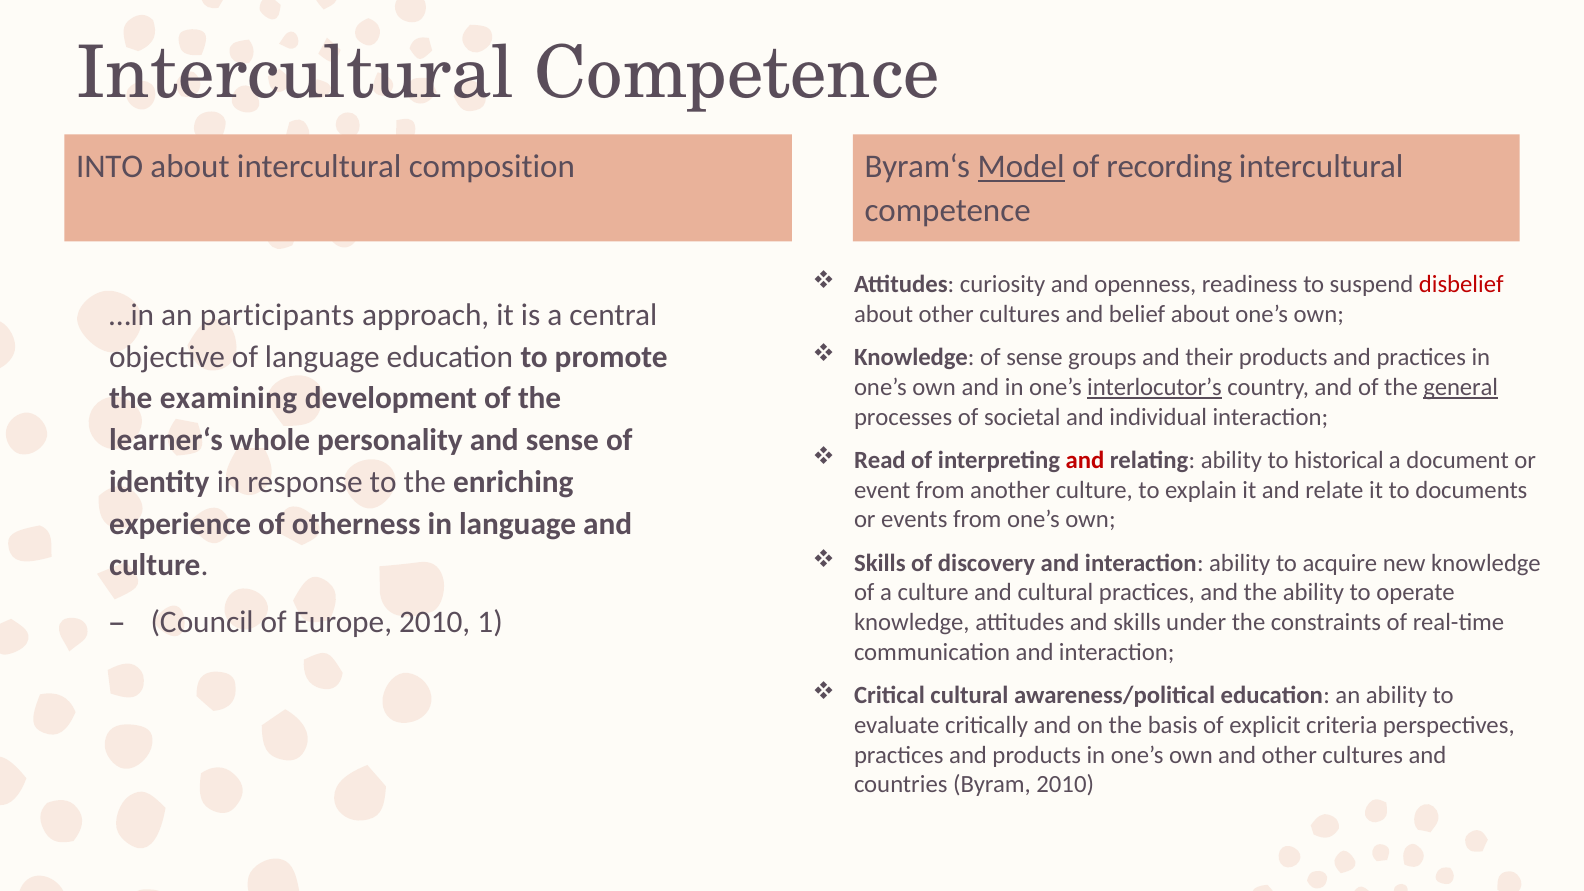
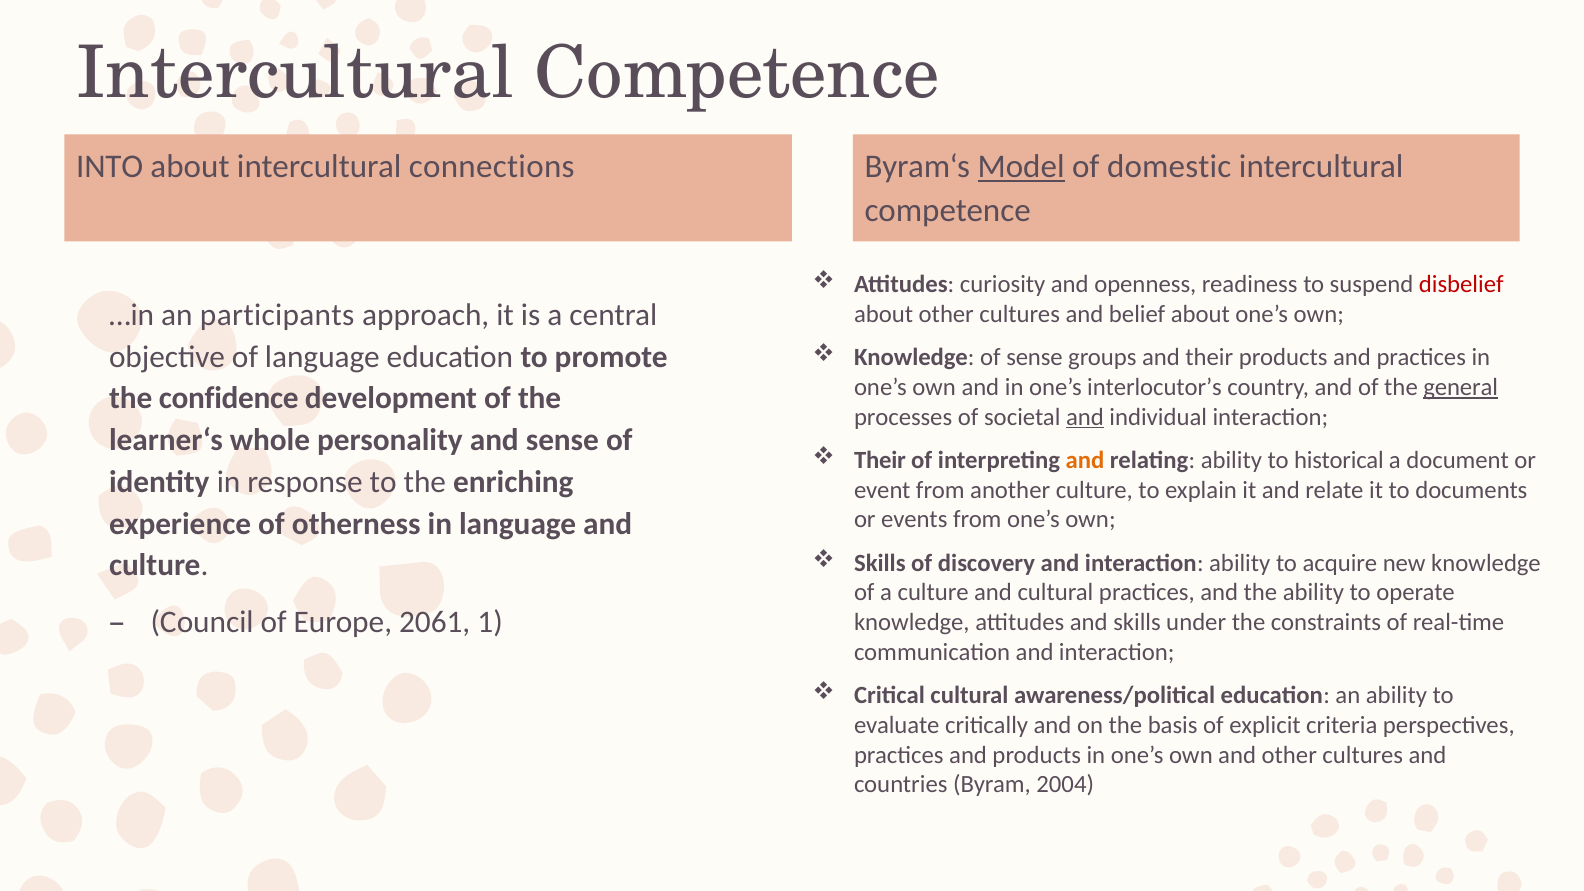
composition: composition -> connections (492, 167)
recording: recording -> domestic (1169, 167)
interlocutor’s underline: present -> none (1155, 387)
examining: examining -> confidence (229, 399)
and underline: none -> present (1085, 417)
Read: Read -> Their (880, 460)
and colour: red -> orange (1085, 460)
Europe 2010: 2010 -> 2061 (435, 623)
Byram 2010: 2010 -> 2004 (1065, 785)
